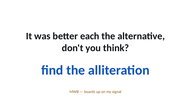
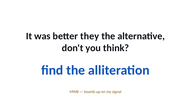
each: each -> they (90, 36)
